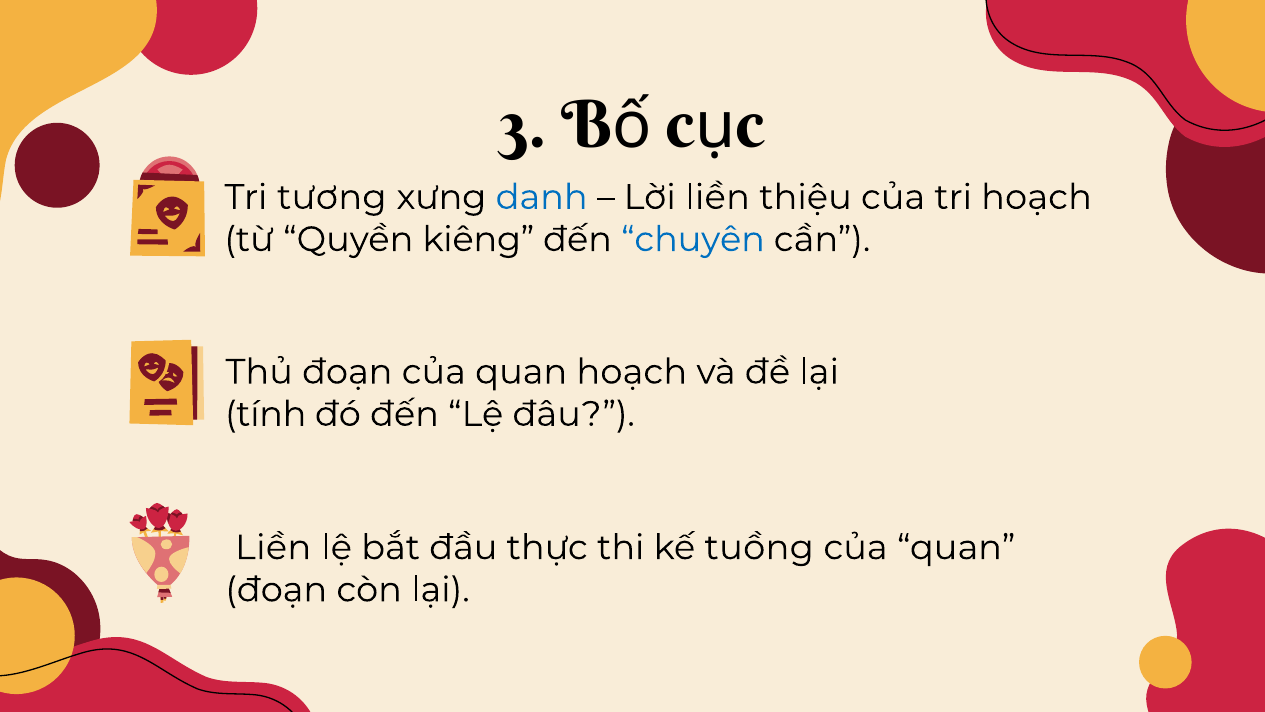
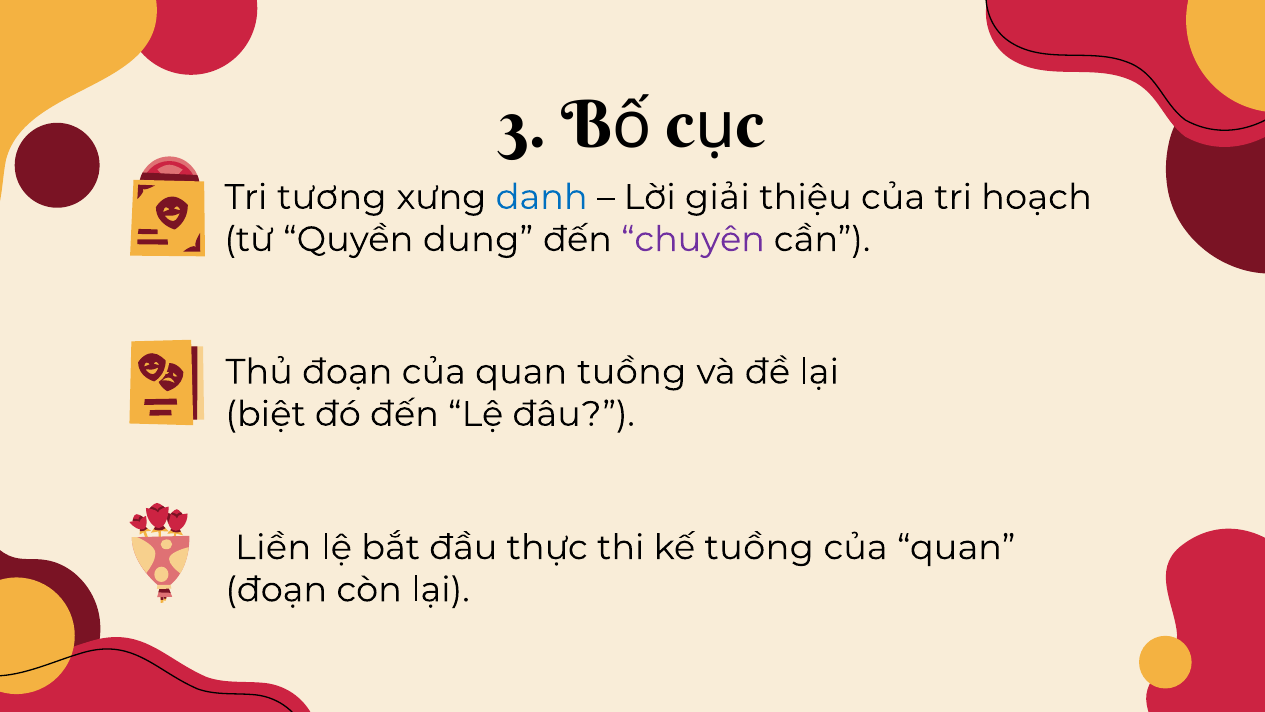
Lời liền: liền -> giải (717, 197)
kiêng: kiêng -> dung (478, 239)
chuyên colour: blue -> purple (693, 239)
quan hoạch: hoạch -> tuồng (632, 372)
tính: tính -> biệt (266, 414)
